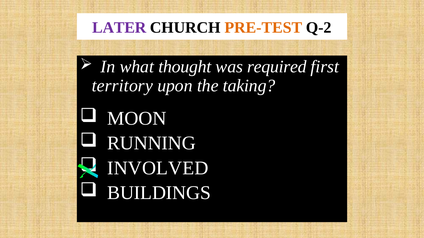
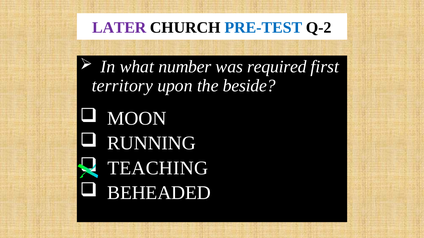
PRE-TEST colour: orange -> blue (263, 28)
thought: thought -> number (185, 67)
taking: taking -> beside (249, 86)
INVOLVED: INVOLVED -> TEACHING (158, 168)
BUILDINGS: BUILDINGS -> BEHEADED (159, 193)
